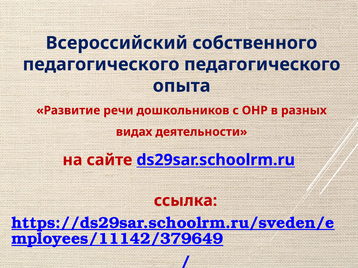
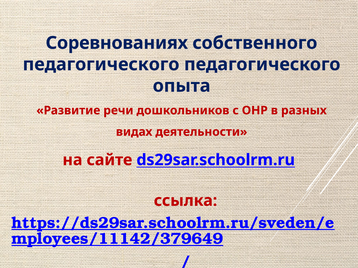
Всероссийский: Всероссийский -> Соревнованиях (117, 43)
